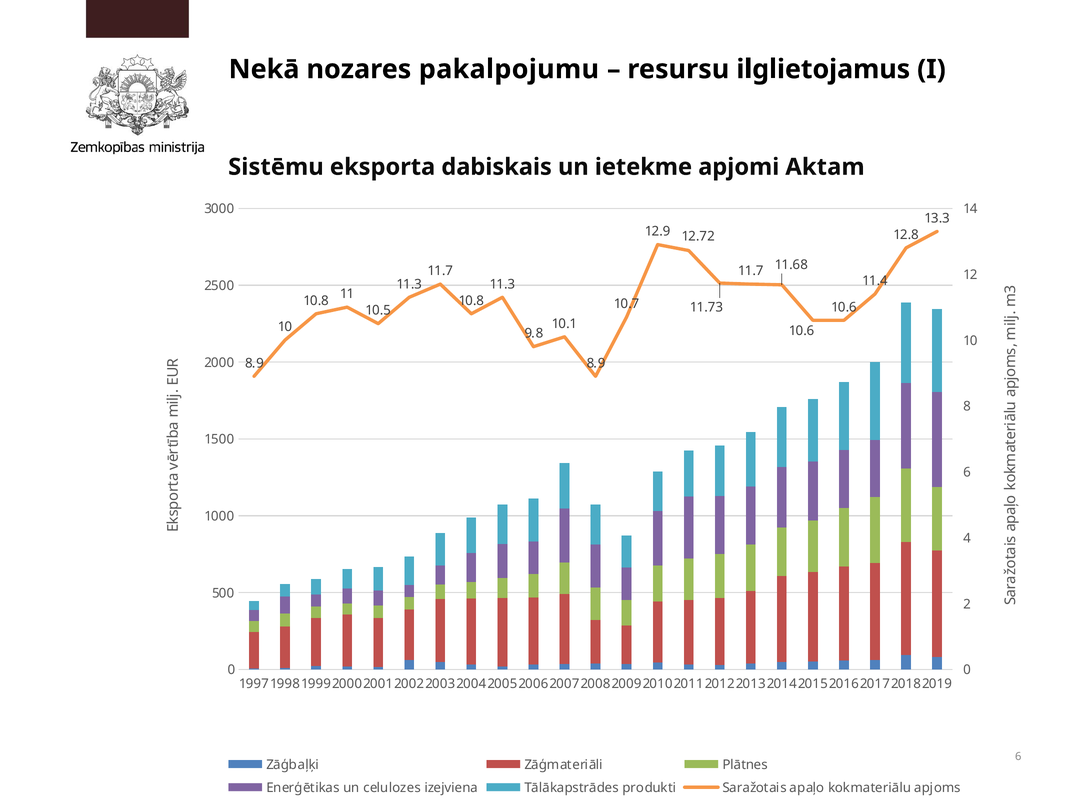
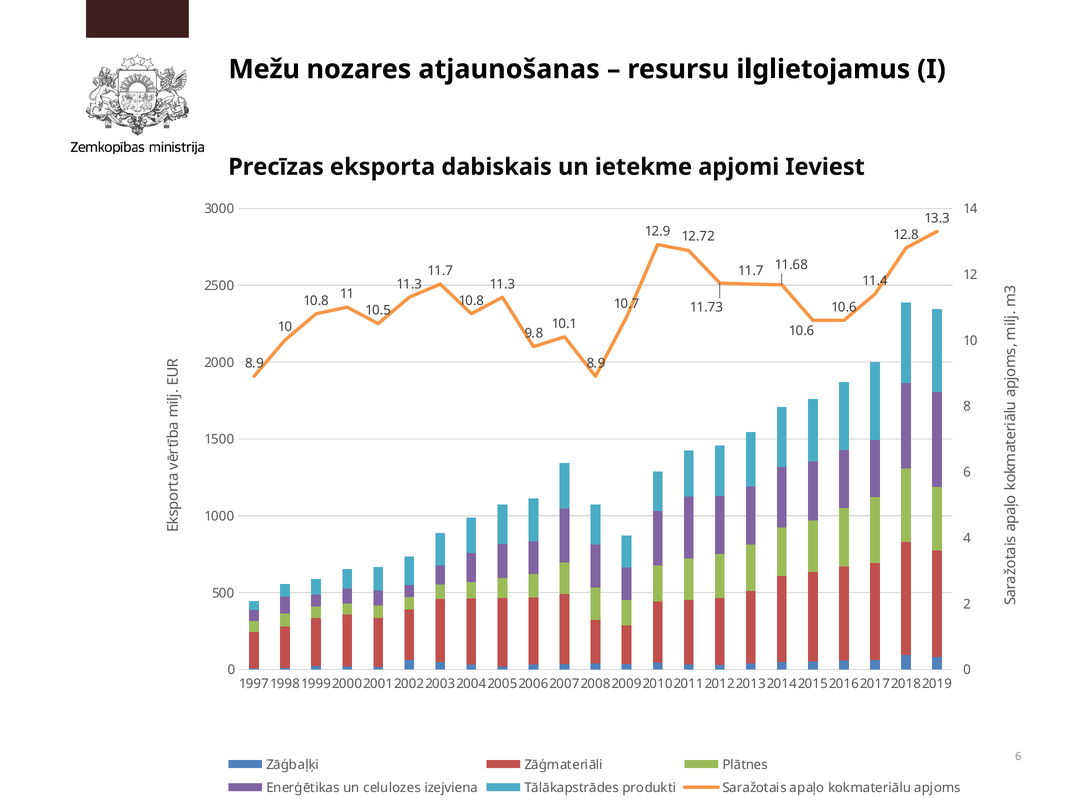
Nekā: Nekā -> Mežu (264, 69)
pakalpojumu: pakalpojumu -> atjaunošanas (509, 69)
Sistēmu: Sistēmu -> Precīzas (276, 167)
Aktam: Aktam -> Ieviest (825, 167)
